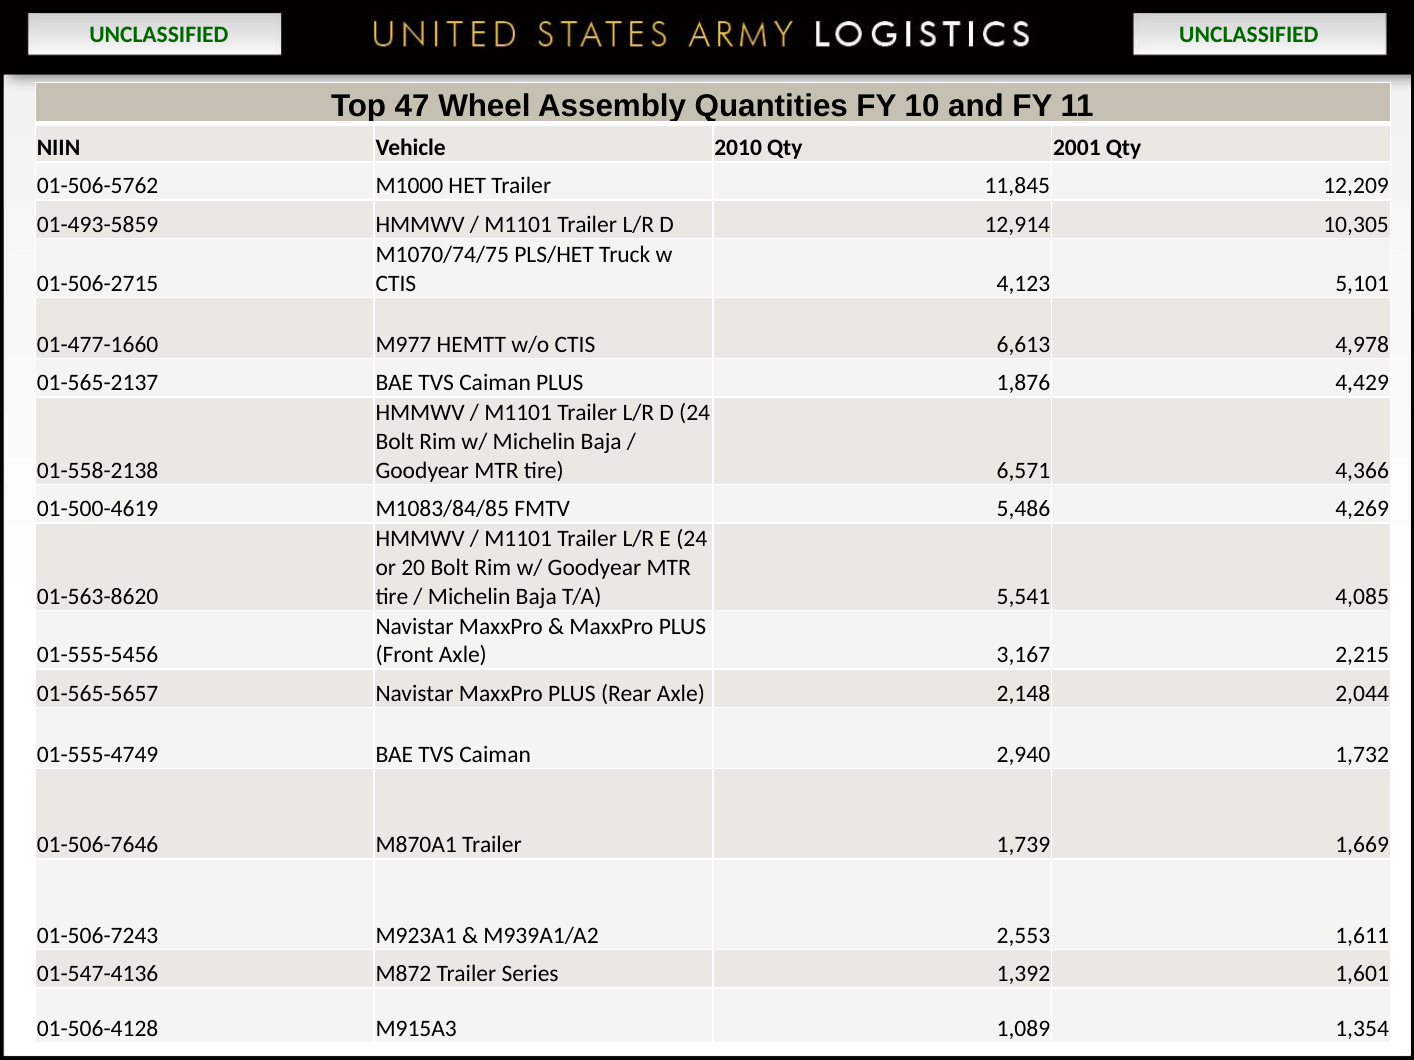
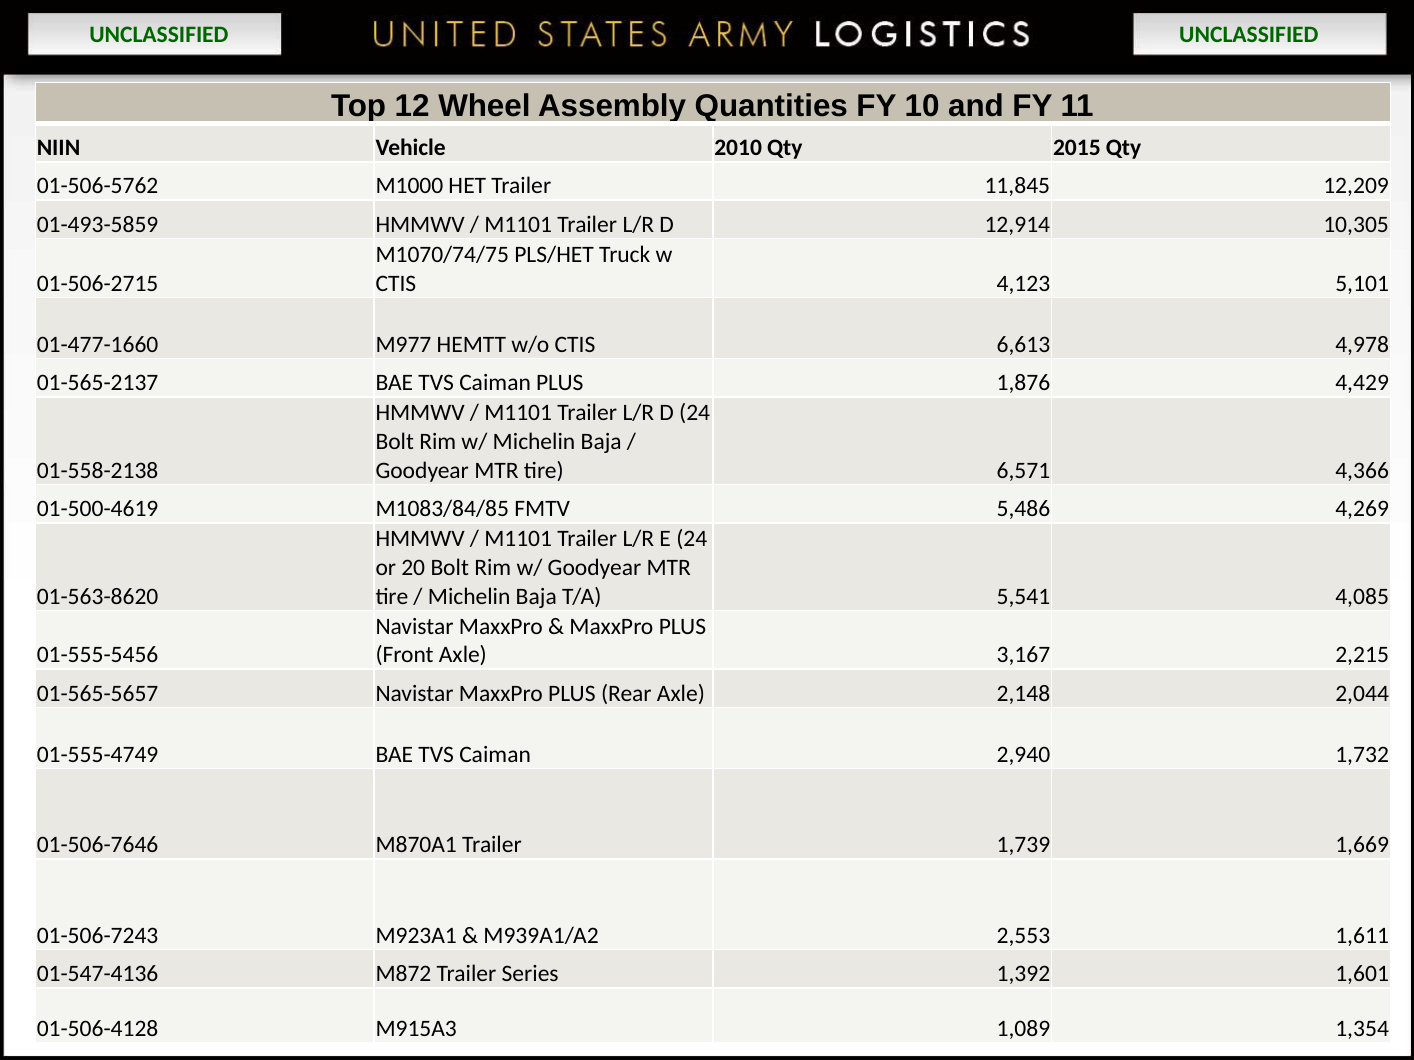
47: 47 -> 12 (412, 107)
2001: 2001 -> 2015 (1077, 148)
